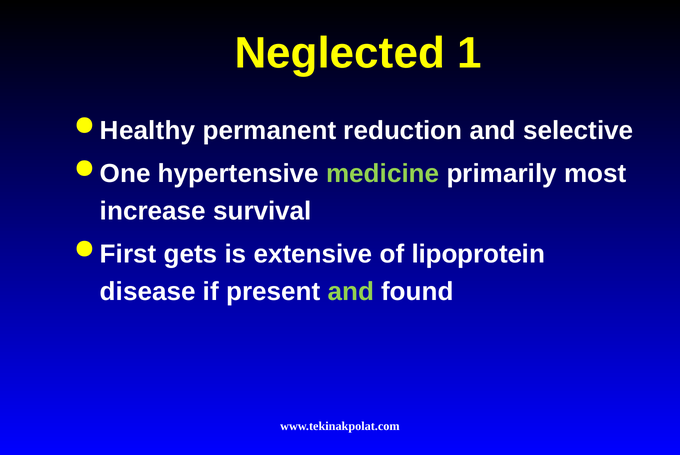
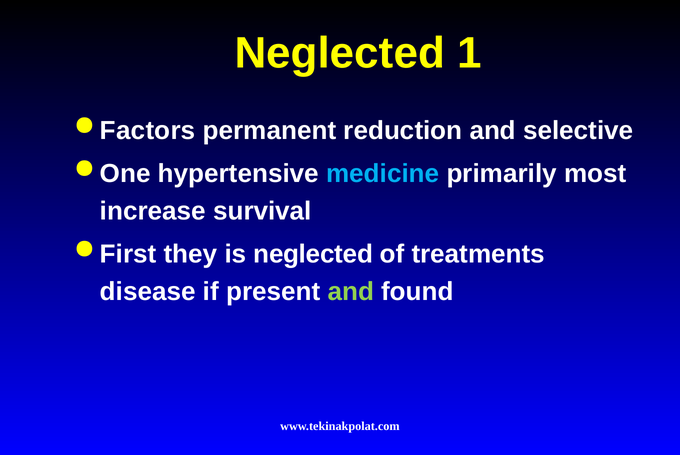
Healthy: Healthy -> Factors (148, 131)
medicine colour: light green -> light blue (383, 174)
gets: gets -> they (191, 254)
is extensive: extensive -> neglected (313, 254)
lipoprotein: lipoprotein -> treatments (478, 254)
